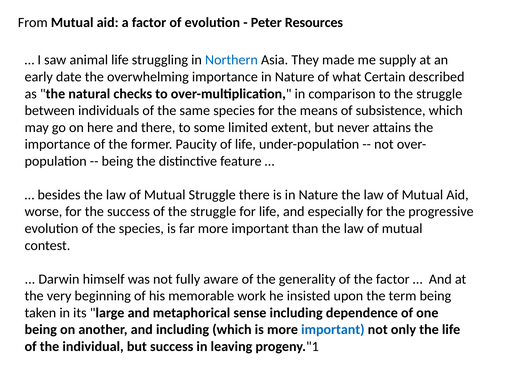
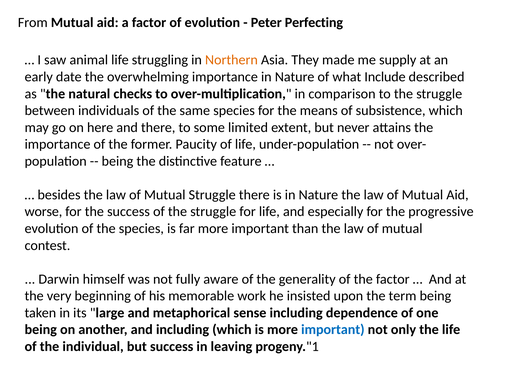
Resources: Resources -> Perfecting (314, 23)
Northern colour: blue -> orange (231, 60)
Certain: Certain -> Include (385, 77)
